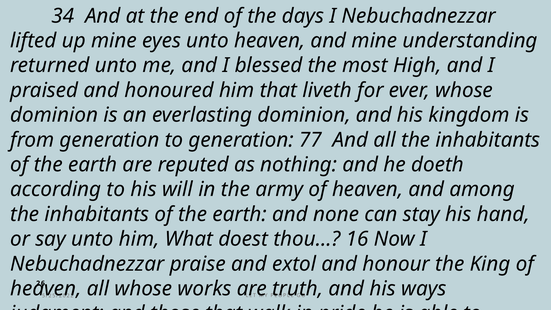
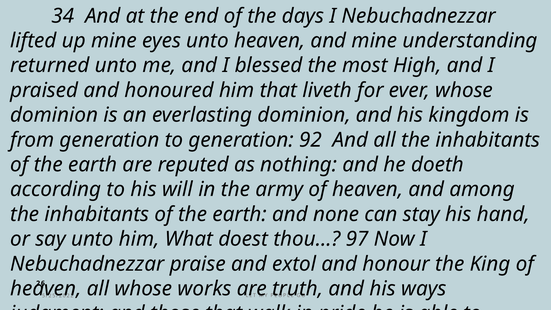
77: 77 -> 92 (310, 140)
16: 16 -> 97 (357, 239)
